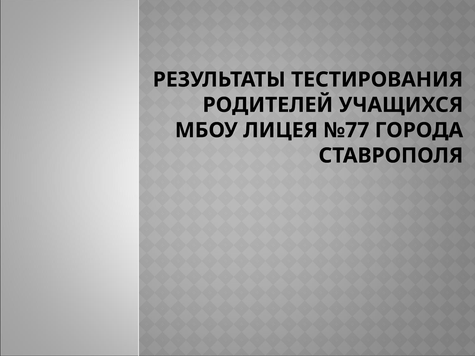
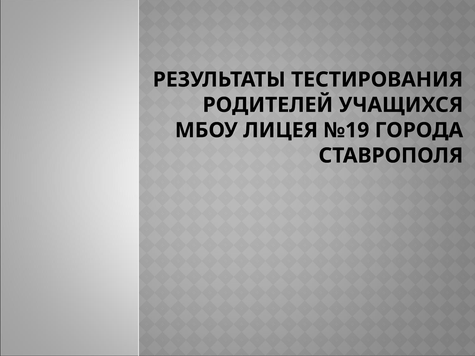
№77: №77 -> №19 (346, 130)
